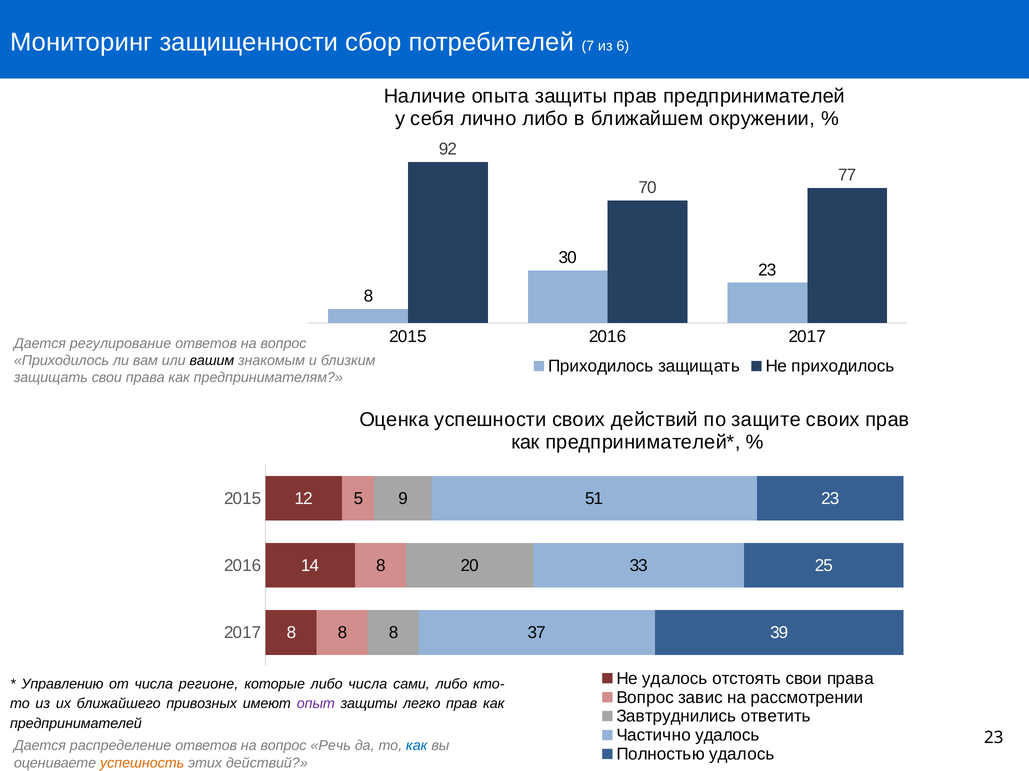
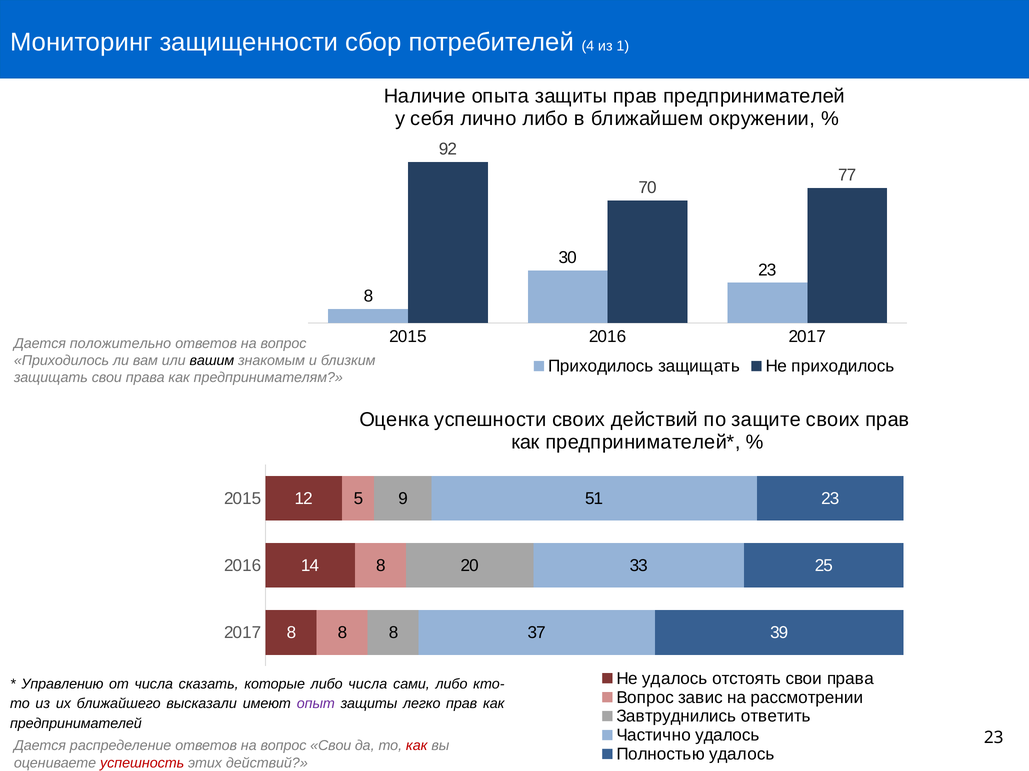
7: 7 -> 4 (588, 46)
6: 6 -> 1 (623, 46)
регулирование: регулирование -> положительно (121, 344)
регионе: регионе -> сказать (209, 685)
привозных: привозных -> высказали (202, 704)
вопрос Речь: Речь -> Свои (331, 746)
как colour: blue -> red (417, 746)
успешность colour: orange -> red (142, 764)
